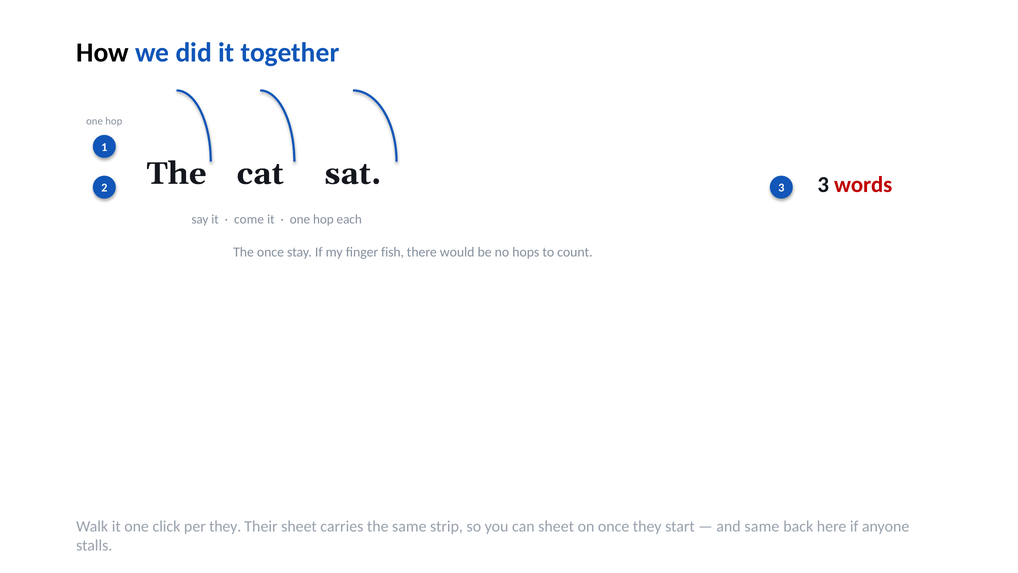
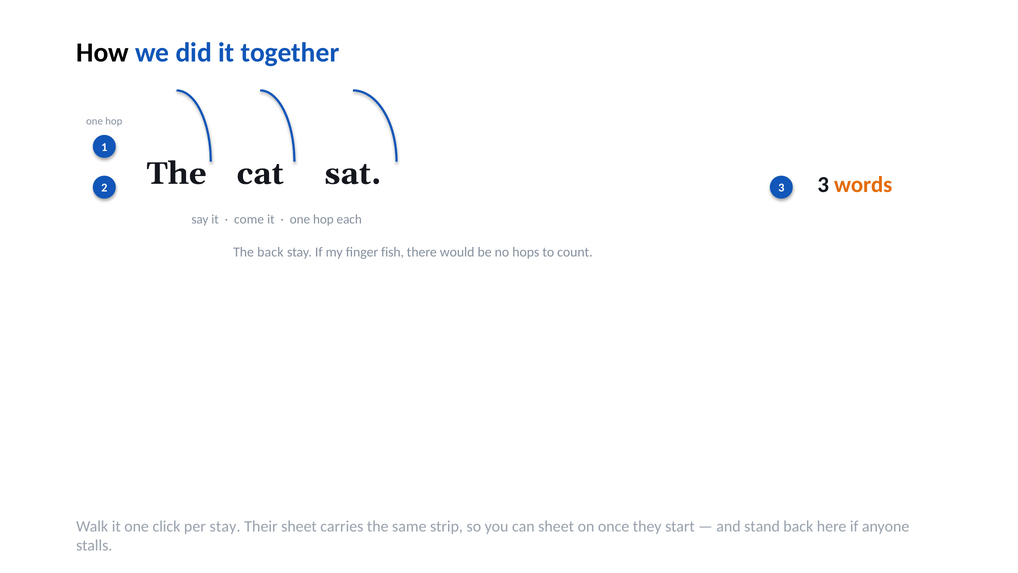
words colour: red -> orange (863, 185)
The once: once -> back (270, 252)
per they: they -> stay (225, 526)
and same: same -> stand (762, 526)
